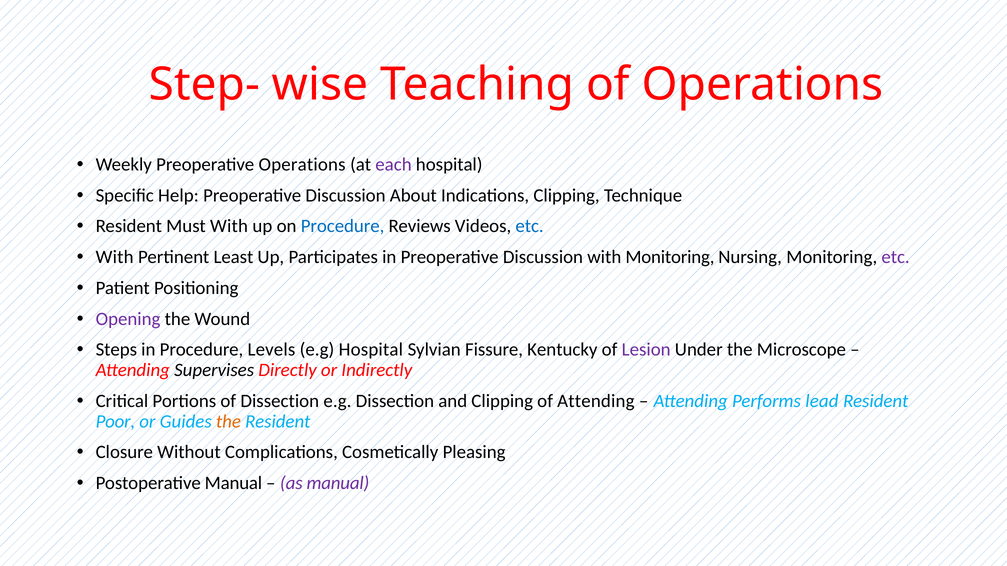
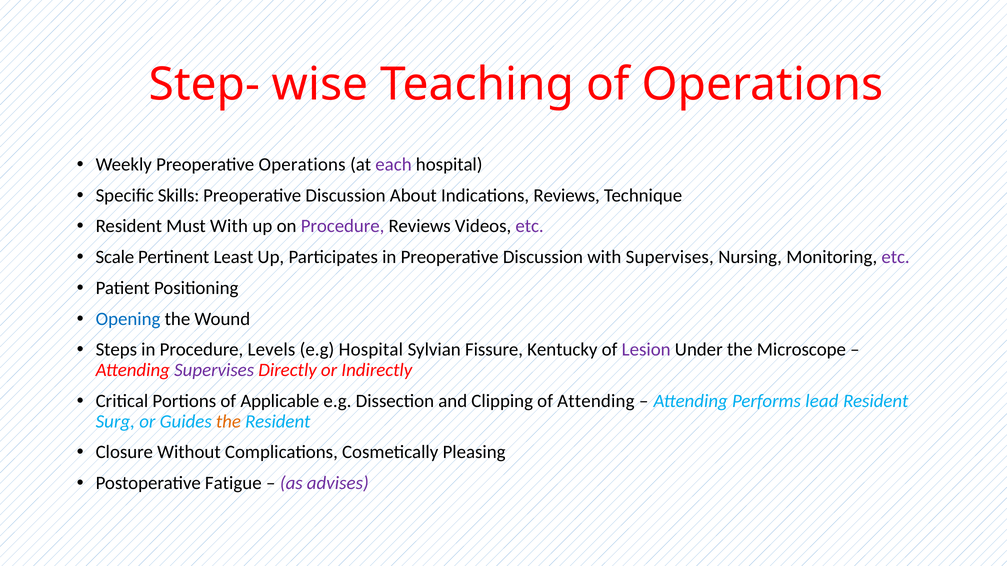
Help: Help -> Skills (179, 196)
Indications Clipping: Clipping -> Reviews (567, 196)
Procedure colour: blue -> purple (343, 226)
etc colour: blue -> purple (530, 226)
With: With -> Scale (115, 257)
with Monitoring: Monitoring -> Supervises (670, 257)
Opening colour: purple -> blue (128, 319)
Supervises colour: black -> purple (214, 370)
of Dissection: Dissection -> Applicable (280, 401)
Poor: Poor -> Surg (115, 422)
Postoperative Manual: Manual -> Fatigue (233, 483)
as manual: manual -> advises (338, 483)
